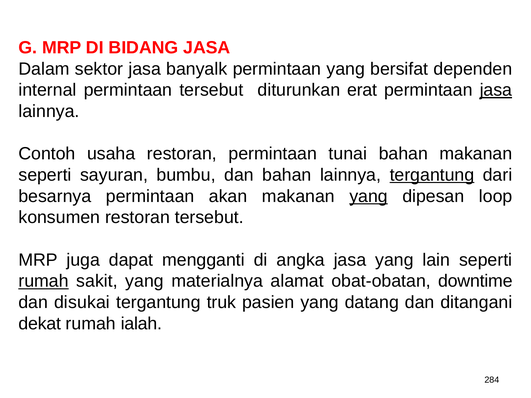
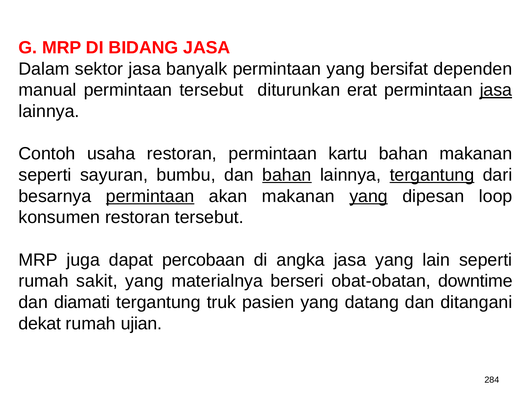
internal: internal -> manual (47, 90)
tunai: tunai -> kartu (348, 154)
bahan underline: none -> present (287, 175)
permintaan underline: none -> present (150, 196)
mengganti: mengganti -> percobaan (204, 260)
rumah underline: present -> none (44, 281)
alamat: alamat -> berseri (297, 281)
disukai: disukai -> diamati (82, 303)
ialah: ialah -> ujian (141, 324)
